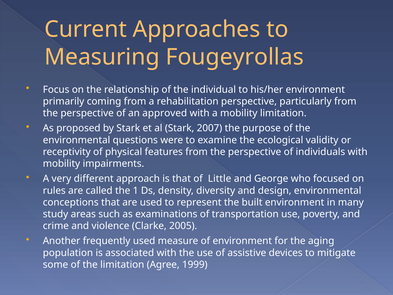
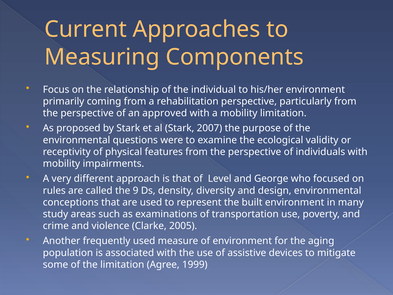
Fougeyrollas: Fougeyrollas -> Components (235, 57)
Little: Little -> Level (220, 179)
1: 1 -> 9 (136, 190)
